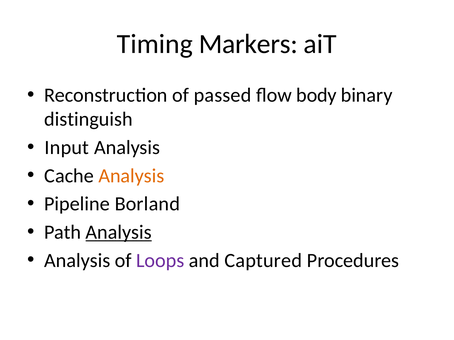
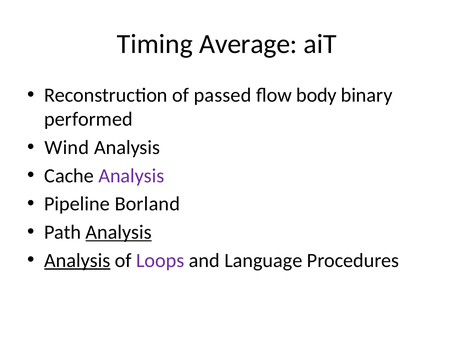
Markers: Markers -> Average (248, 44)
distinguish: distinguish -> performed (89, 119)
Input: Input -> Wind (67, 148)
Analysis colour: orange -> purple (131, 176)
Analysis underline: none -> present (77, 261)
Captured: Captured -> Language (263, 261)
